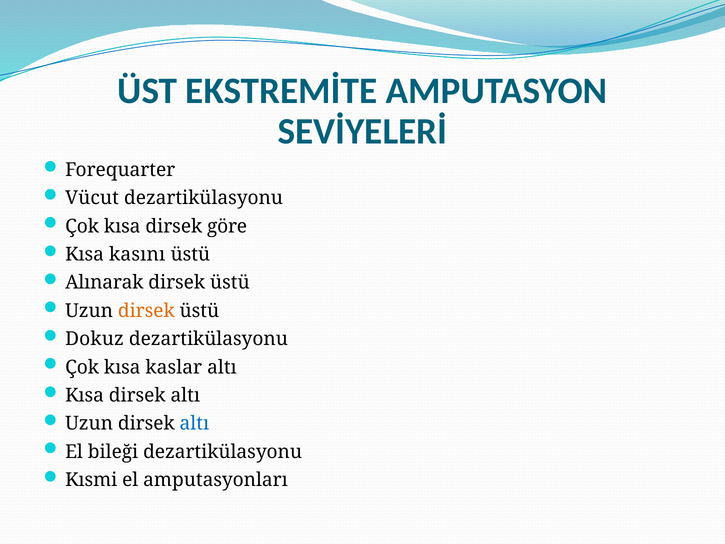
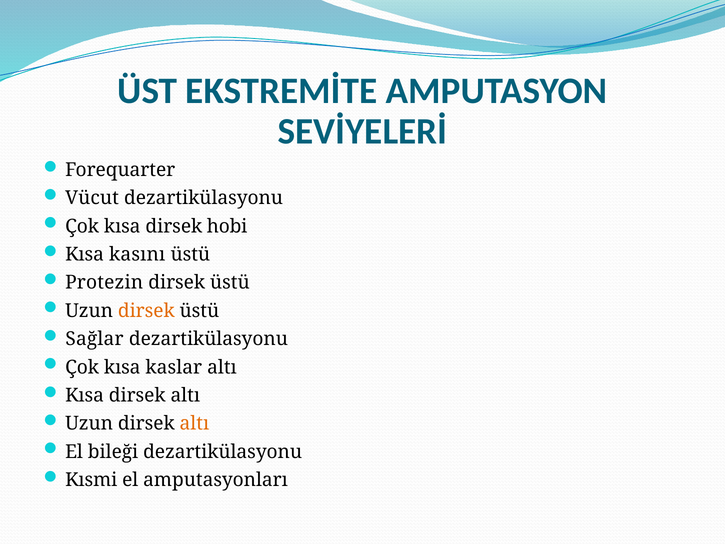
göre: göre -> hobi (227, 226)
Alınarak: Alınarak -> Protezin (104, 283)
Dokuz: Dokuz -> Sağlar (94, 339)
altı colour: blue -> orange (194, 423)
